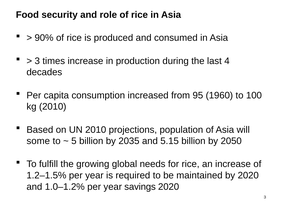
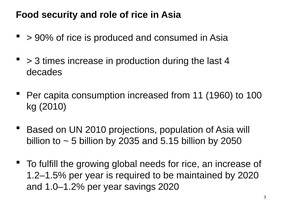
95: 95 -> 11 (198, 95)
some: some -> billion (38, 141)
